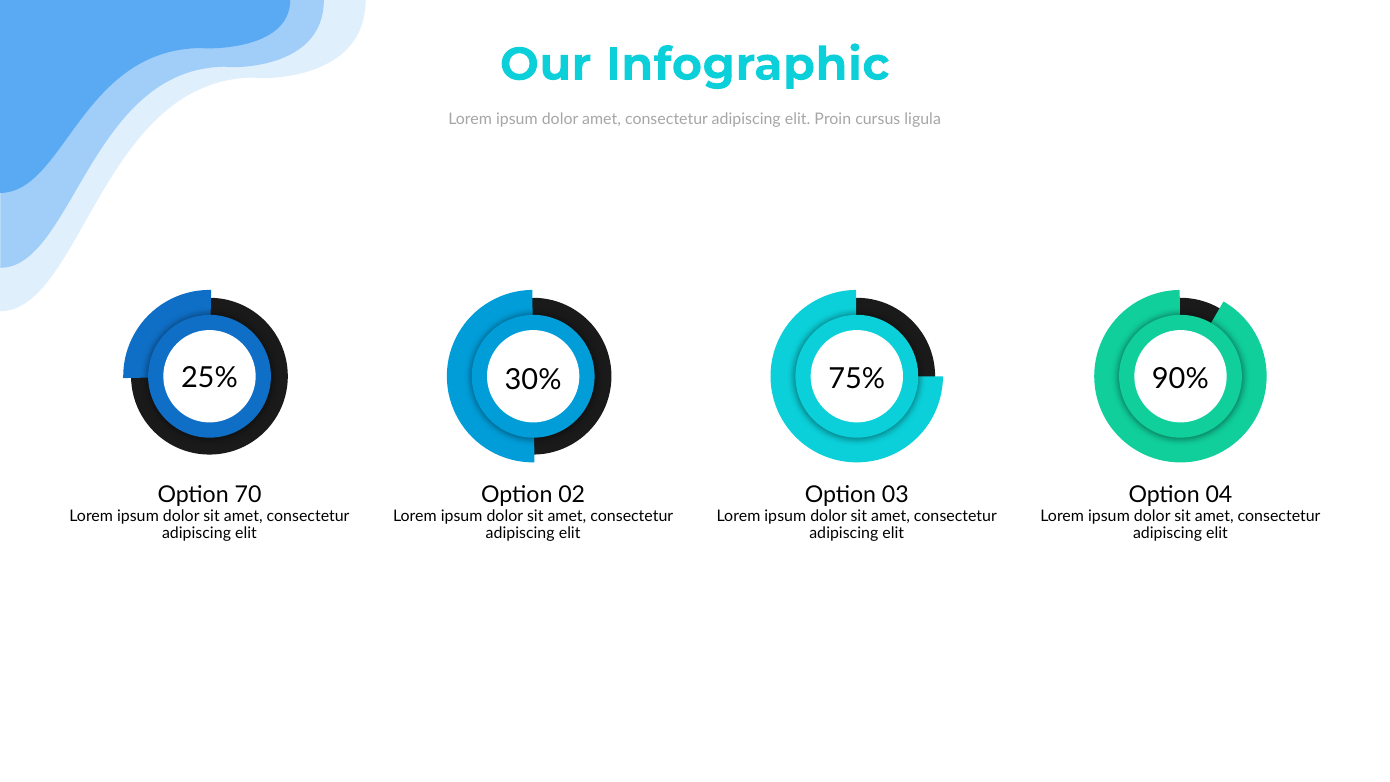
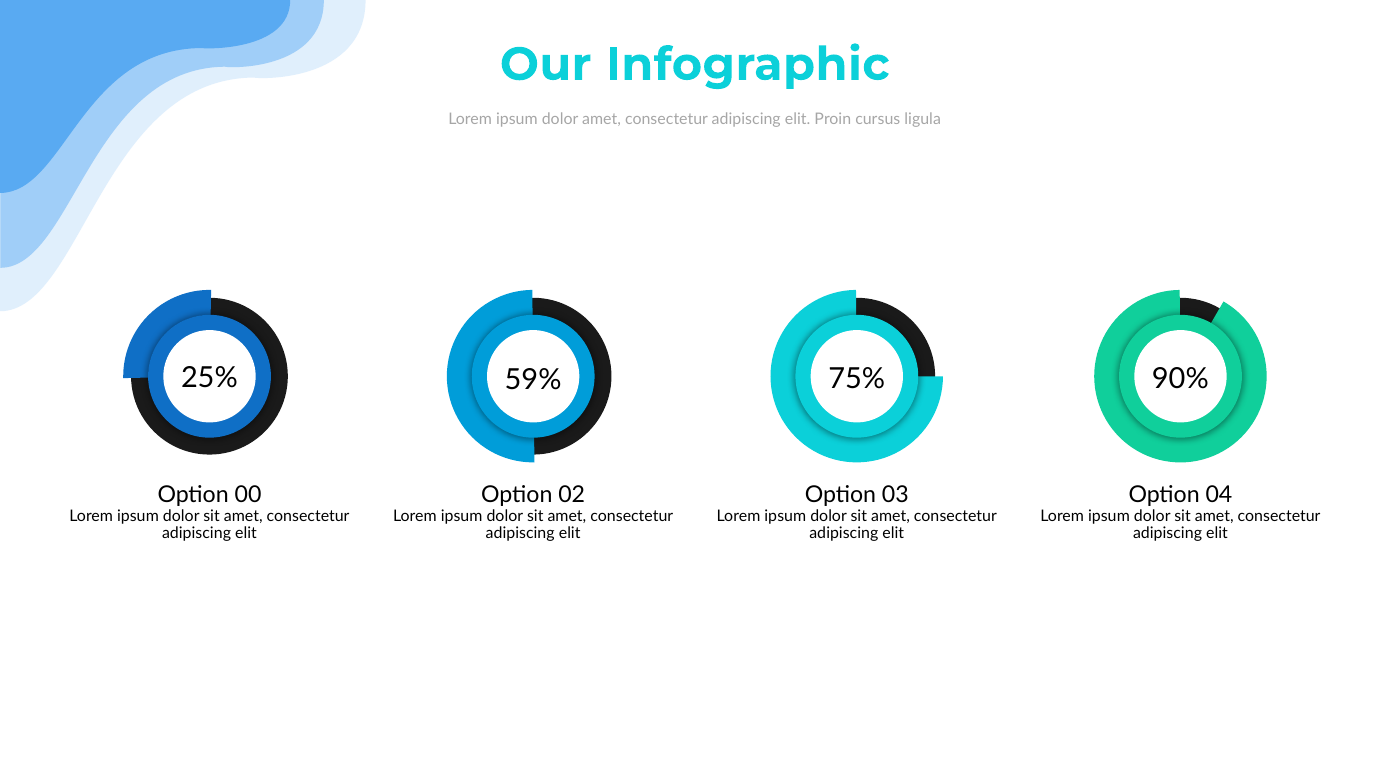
30%: 30% -> 59% (533, 380)
70: 70 -> 00 (248, 495)
